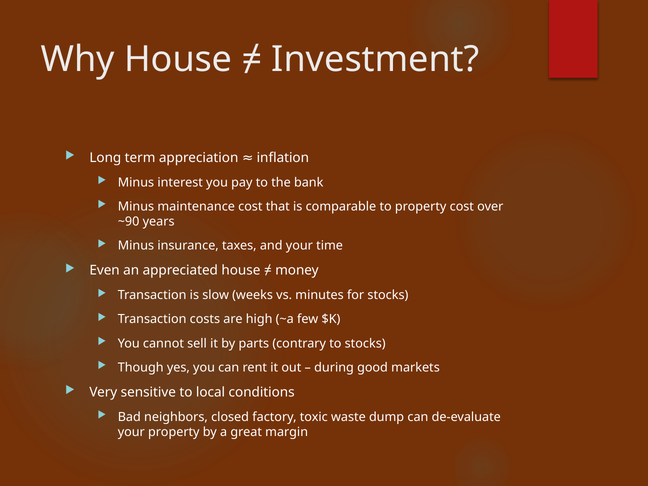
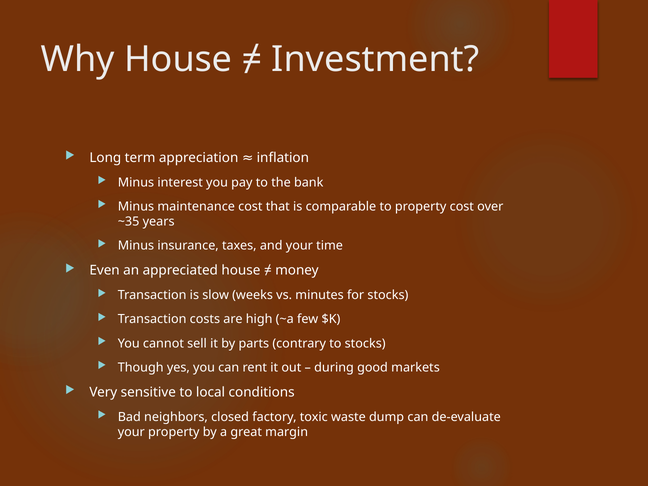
~90: ~90 -> ~35 (129, 222)
